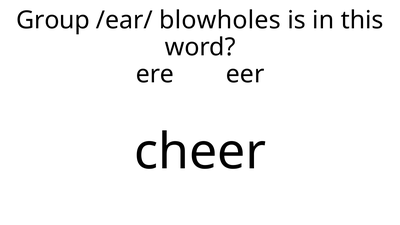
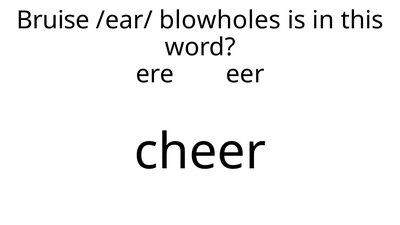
Group: Group -> Bruise (53, 20)
